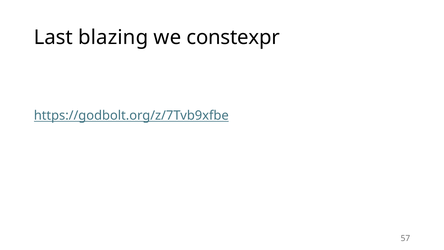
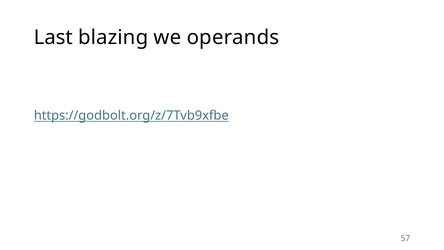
constexpr: constexpr -> operands (233, 37)
